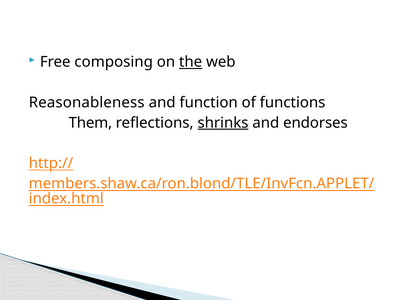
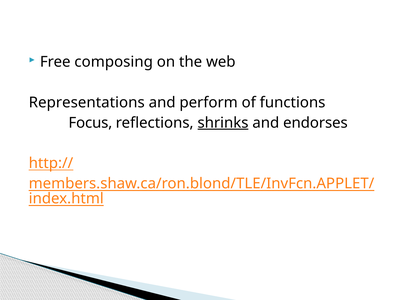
the underline: present -> none (191, 62)
Reasonableness: Reasonableness -> Representations (87, 102)
function: function -> perform (209, 102)
Them: Them -> Focus (90, 123)
